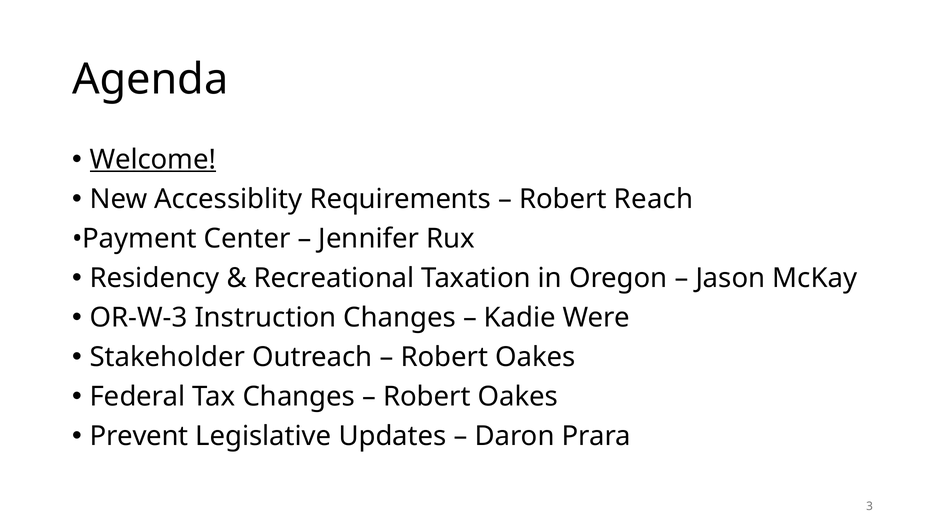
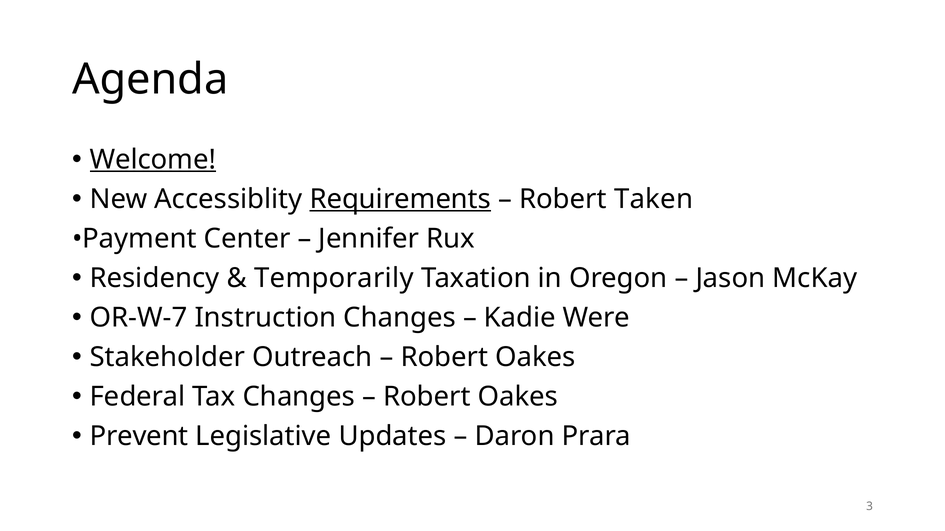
Requirements underline: none -> present (400, 199)
Reach: Reach -> Taken (654, 199)
Recreational: Recreational -> Temporarily (334, 278)
OR-W-3: OR-W-3 -> OR-W-7 (139, 318)
